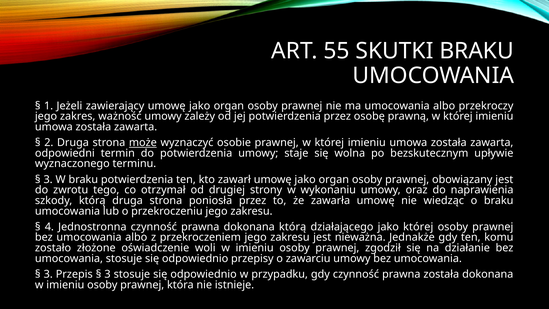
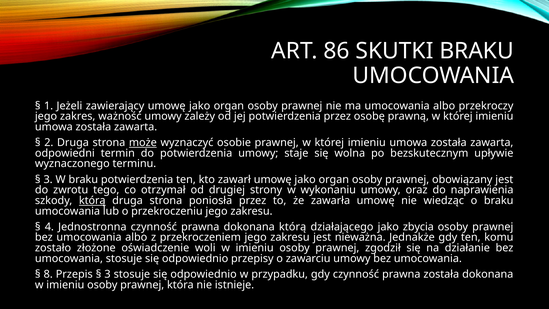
55: 55 -> 86 (336, 51)
którą underline: none -> present (92, 200)
jako której: której -> zbycia (418, 227)
3: 3 -> 8 (48, 274)
